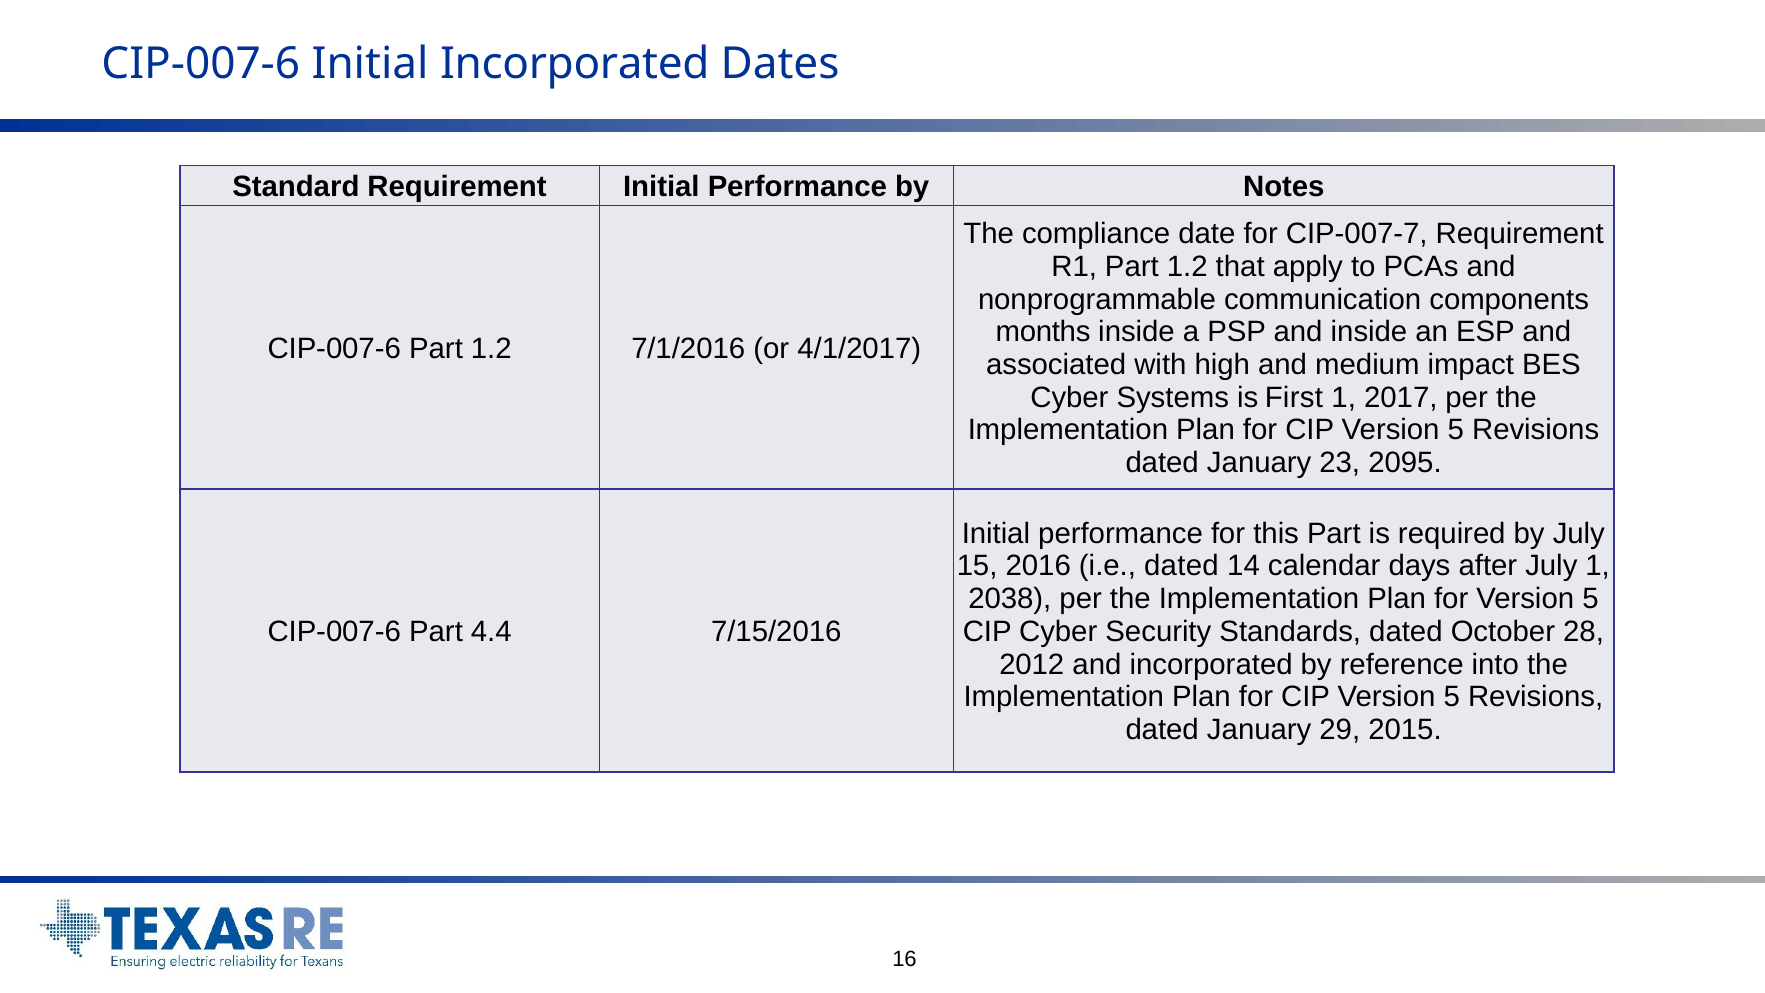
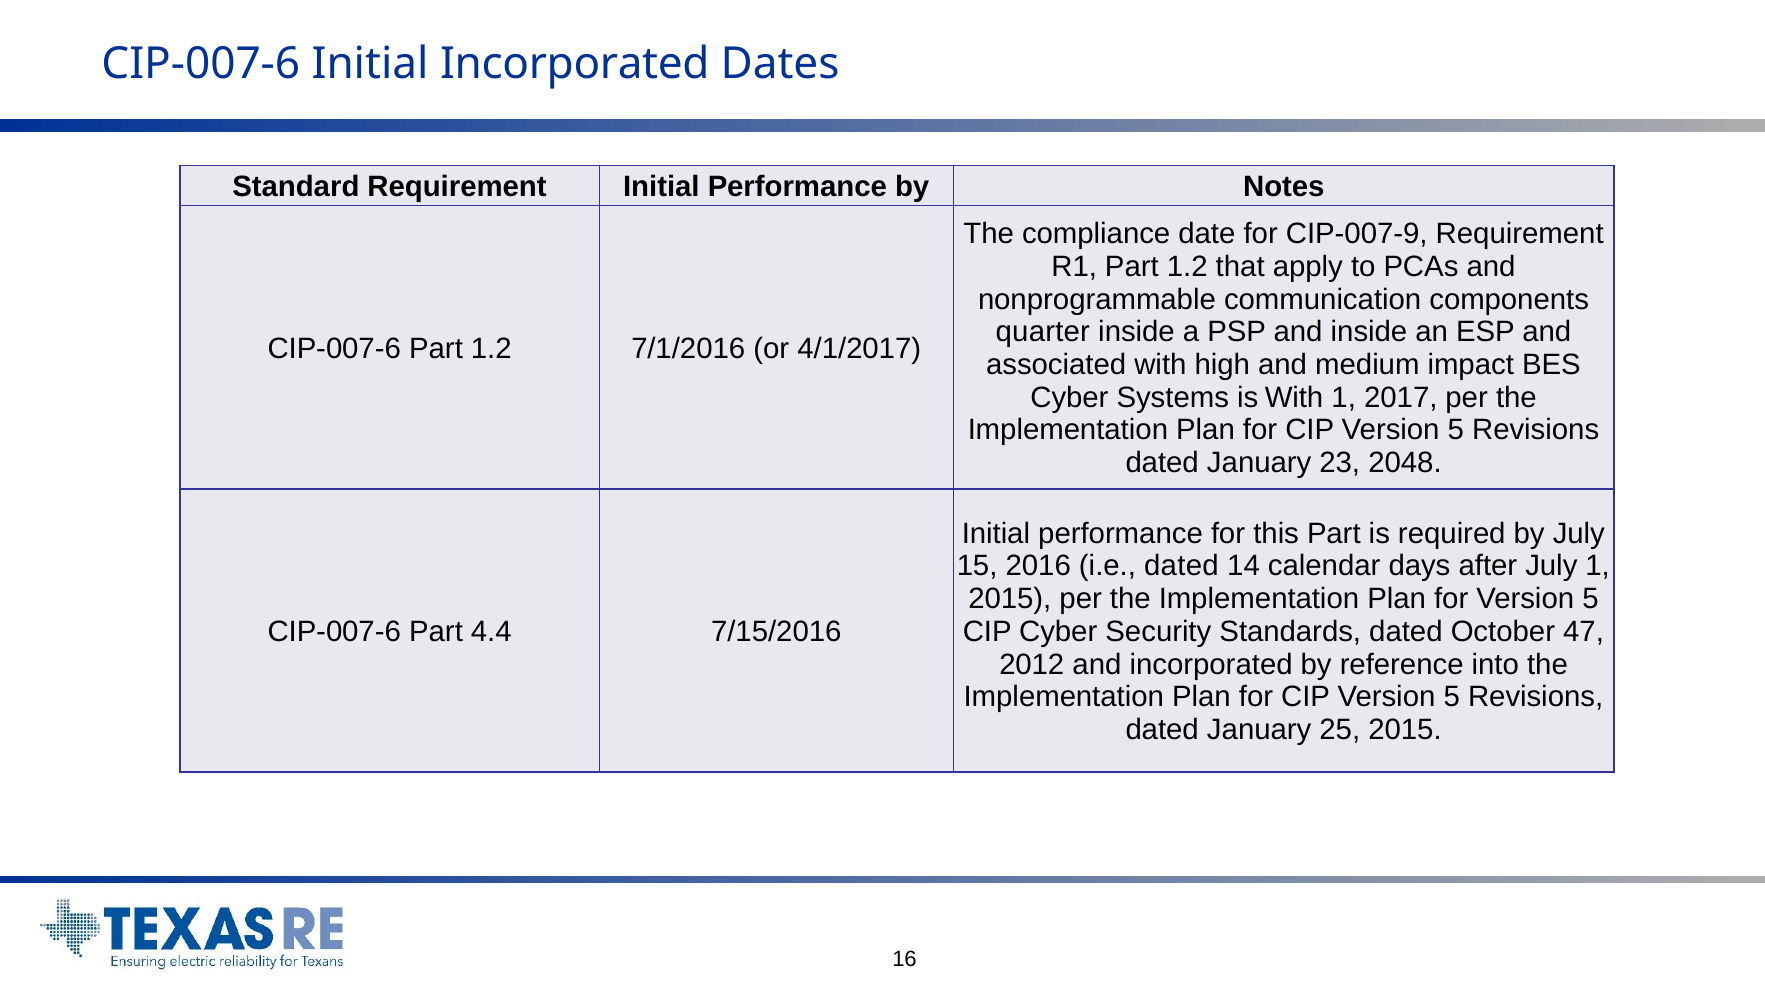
CIP-007-7: CIP-007-7 -> CIP-007-9 (1357, 234)
months: months -> quarter (1043, 332)
is First: First -> With (1294, 397)
2095: 2095 -> 2048 (1405, 463)
2038: 2038 -> 2015 (1010, 599)
28: 28 -> 47 (1584, 632)
29: 29 -> 25 (1340, 730)
